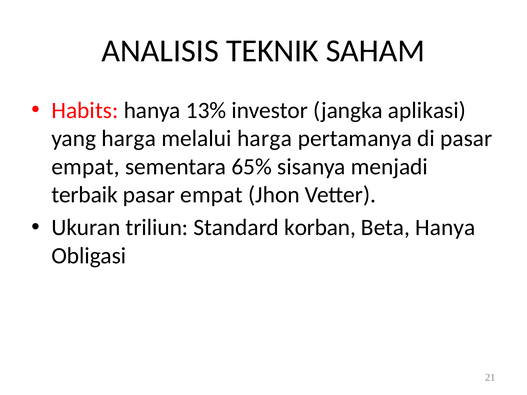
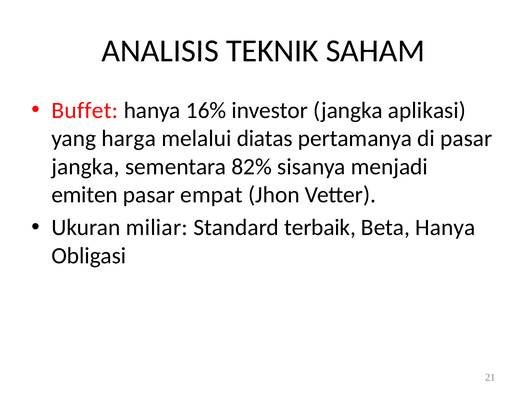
Habits: Habits -> Buffet (85, 111)
13%: 13% -> 16% (206, 111)
melalui harga: harga -> diatas (265, 139)
empat: empat -> jangka (86, 167)
65%: 65% -> 82% (252, 167)
terbaik: terbaik -> emiten (85, 195)
triliun: triliun -> miliar (157, 228)
korban: korban -> terbaik (320, 228)
